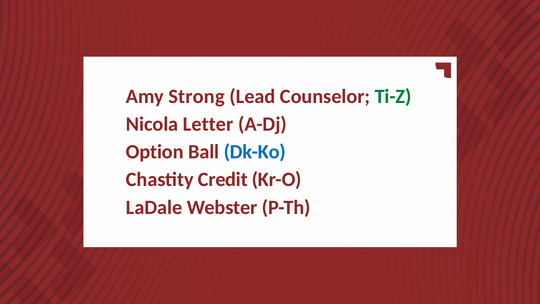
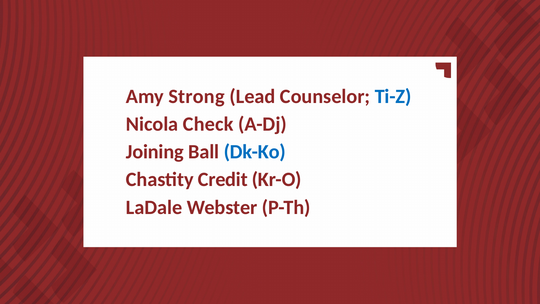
Ti-Z colour: green -> blue (393, 96)
Letter: Letter -> Check (208, 124)
Option: Option -> Joining (155, 152)
